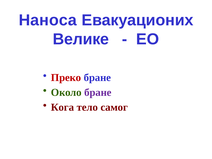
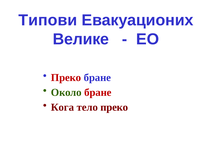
Наноса: Наноса -> Типови (48, 20)
бране colour: purple -> red (98, 92)
тело самог: самог -> преко (114, 107)
